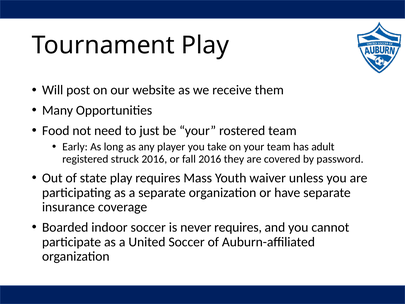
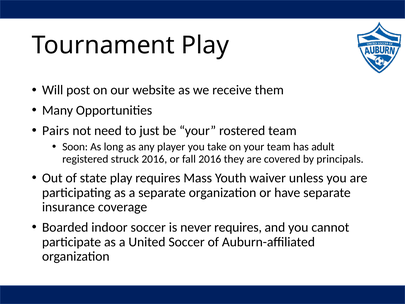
Food: Food -> Pairs (56, 131)
Early: Early -> Soon (75, 147)
password: password -> principals (340, 159)
